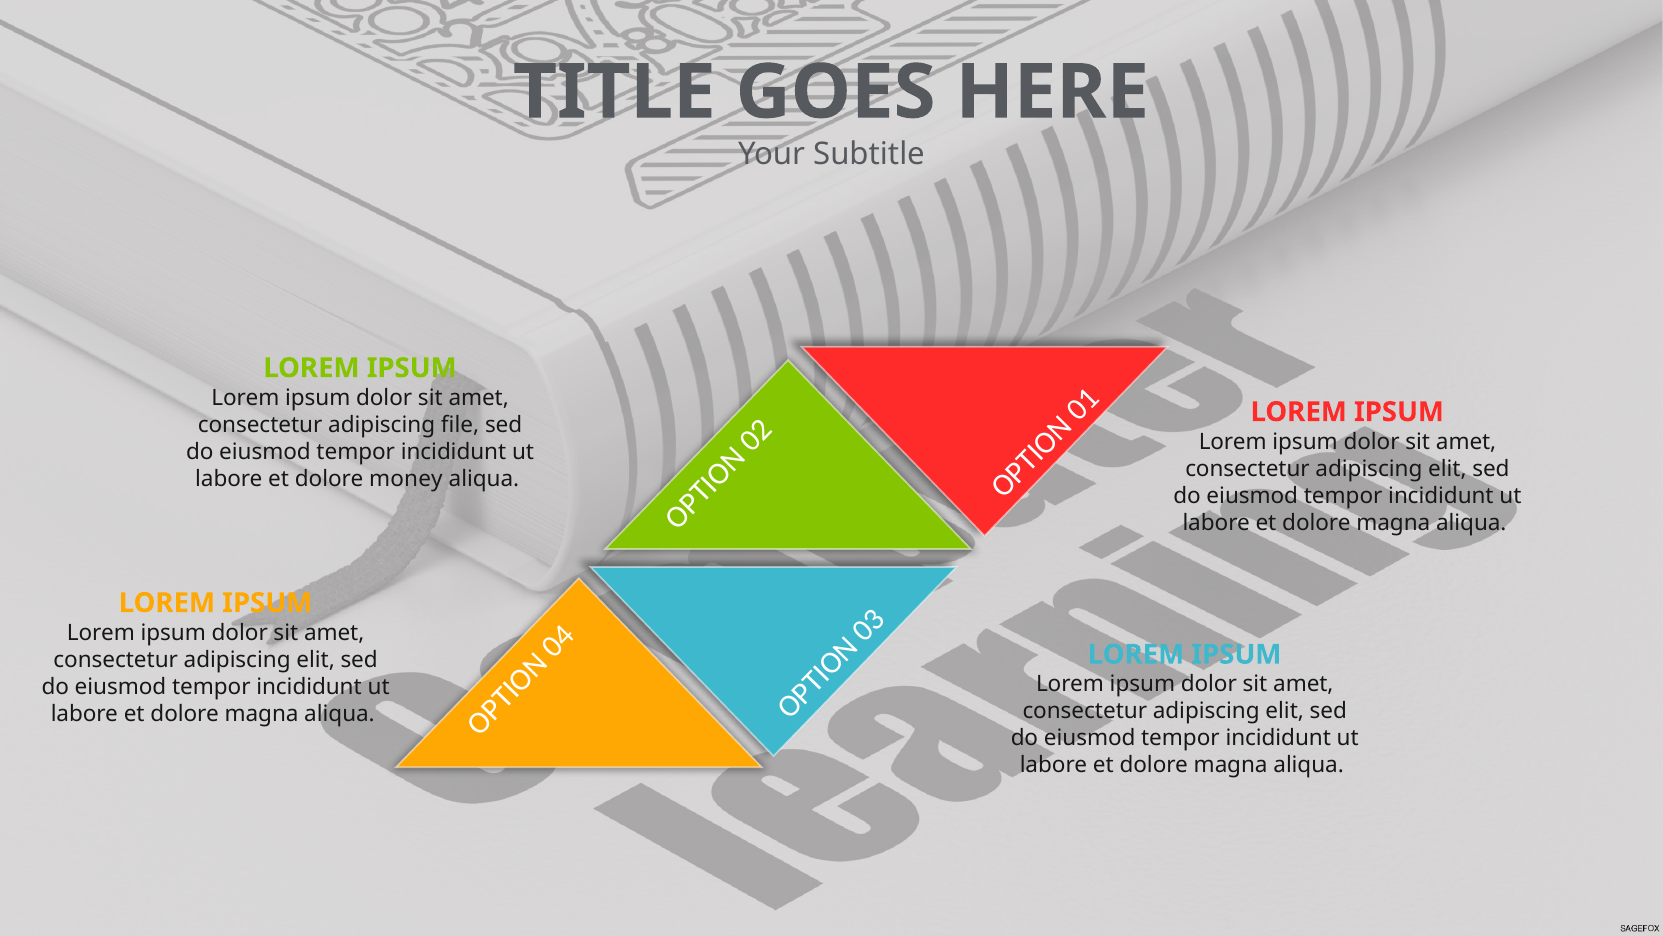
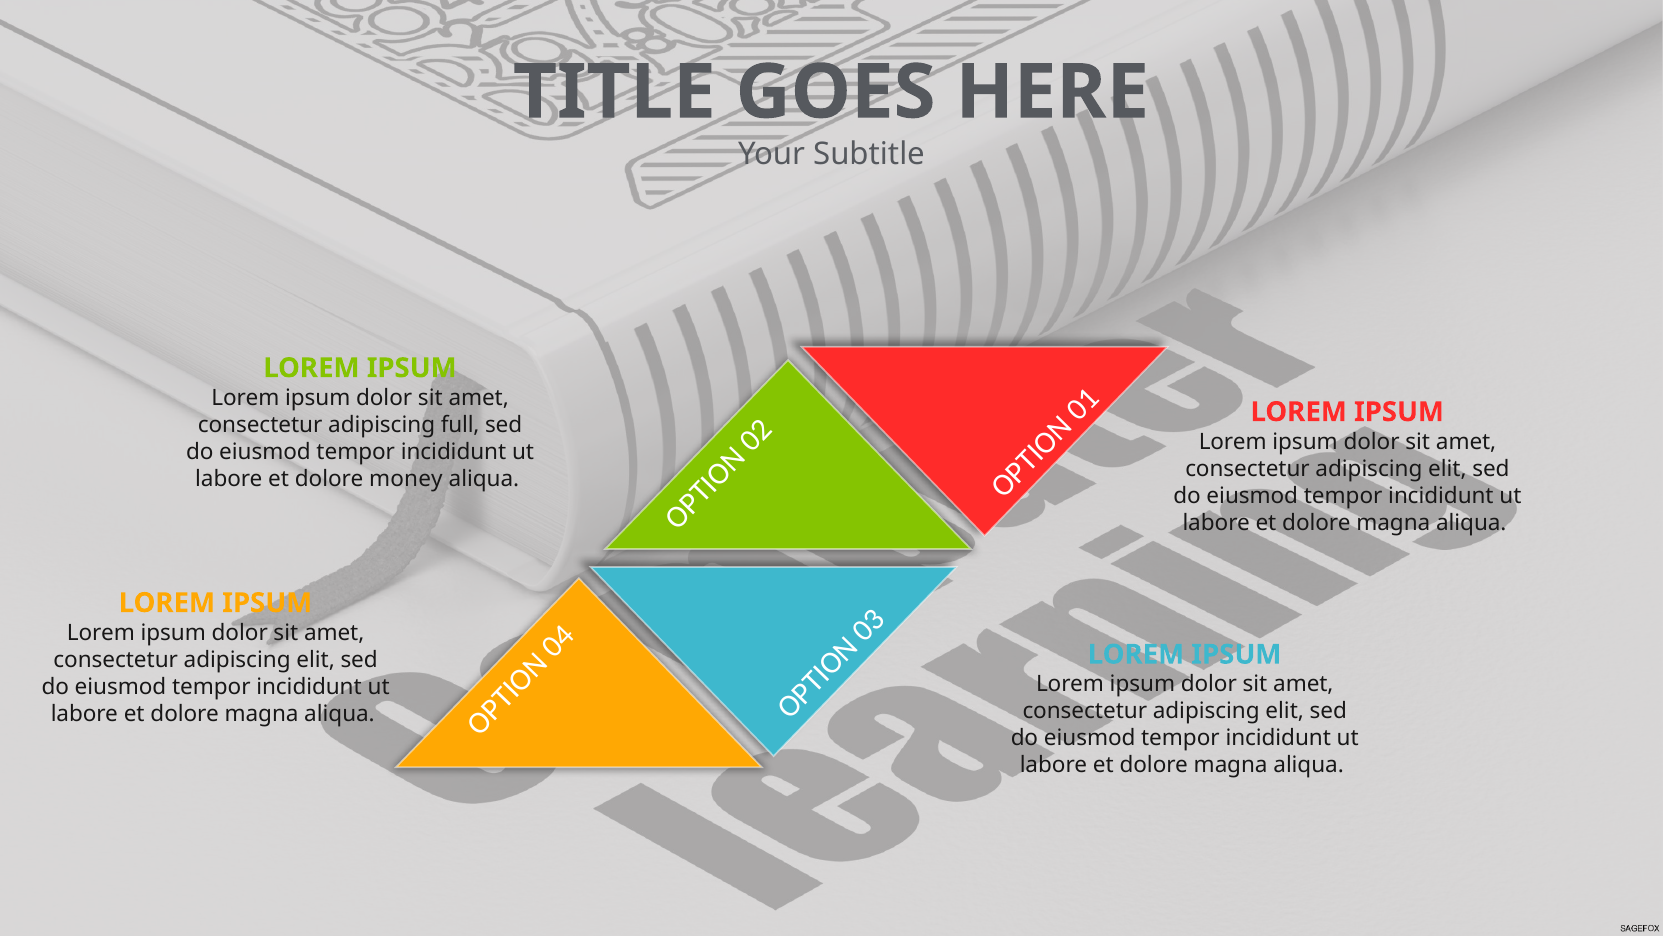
file: file -> full (460, 425)
